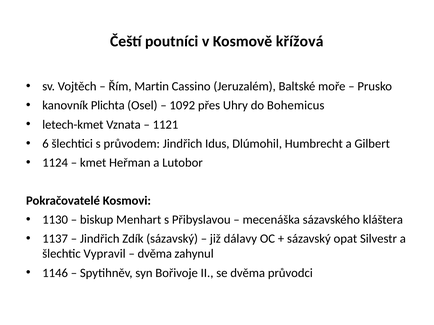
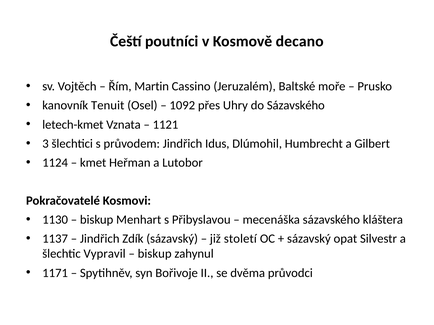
křížová: křížová -> decano (300, 41)
Plichta: Plichta -> Tenuit (108, 106)
do Bohemicus: Bohemicus -> Sázavského (296, 106)
6: 6 -> 3 (46, 144)
dálavy: dálavy -> století (240, 239)
dvěma: dvěma -> biskup (155, 254)
1146: 1146 -> 1171 (55, 273)
